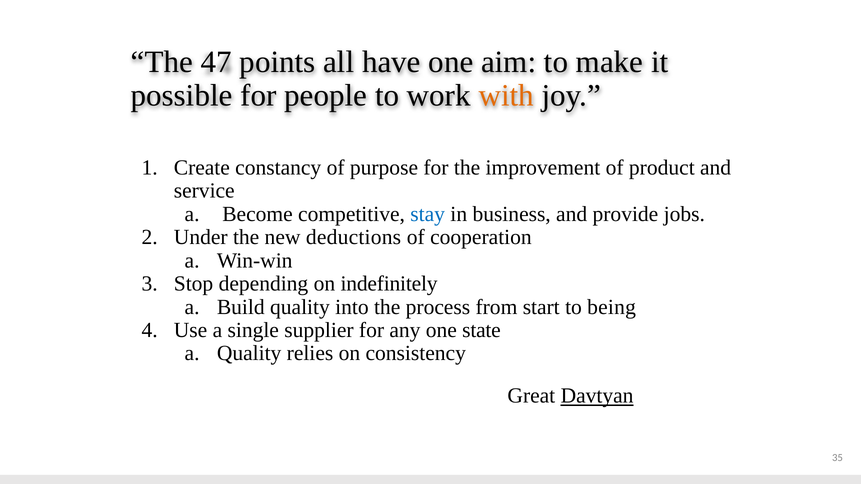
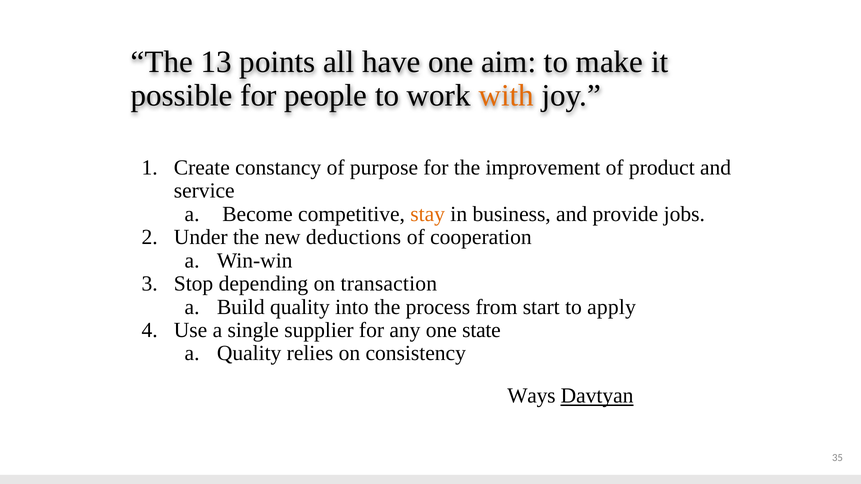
47: 47 -> 13 (216, 62)
stay colour: blue -> orange (428, 214)
indefinitely: indefinitely -> transaction (389, 284)
being: being -> apply (612, 307)
Great: Great -> Ways (531, 396)
